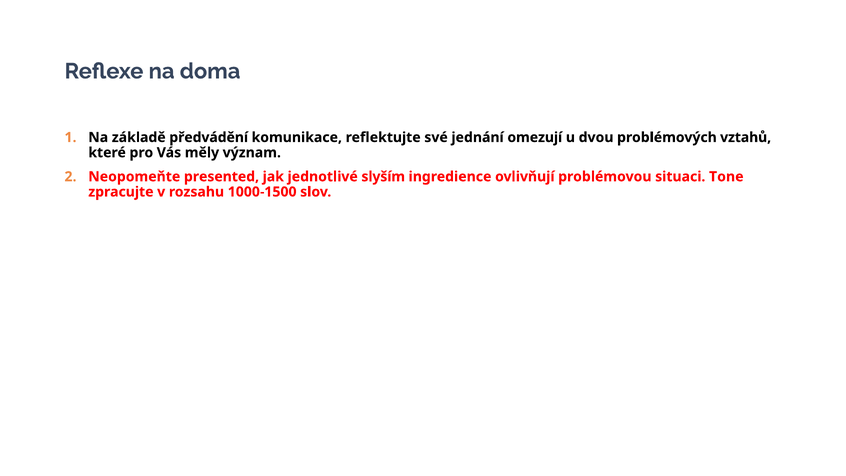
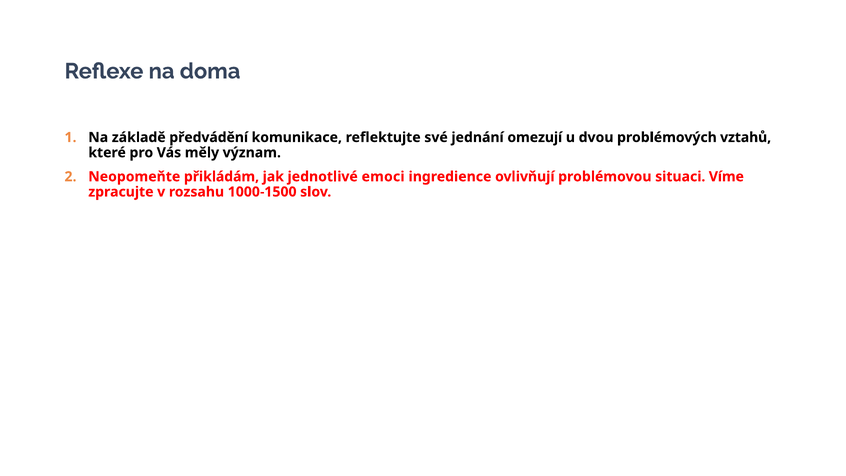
presented: presented -> přikládám (221, 177)
slyším: slyším -> emoci (383, 177)
Tone: Tone -> Víme (726, 177)
